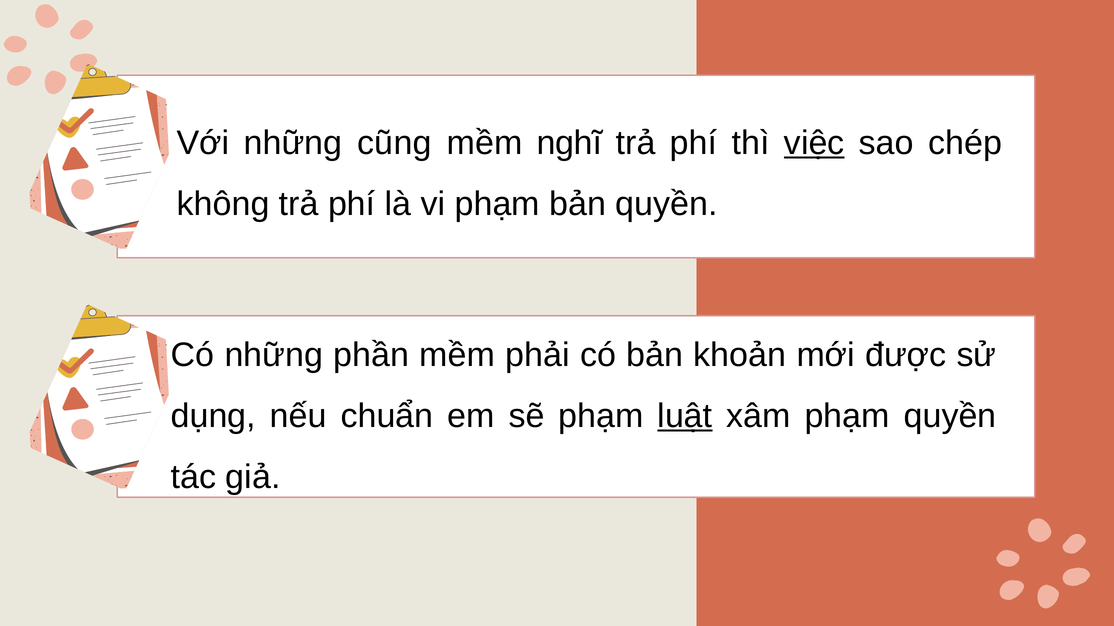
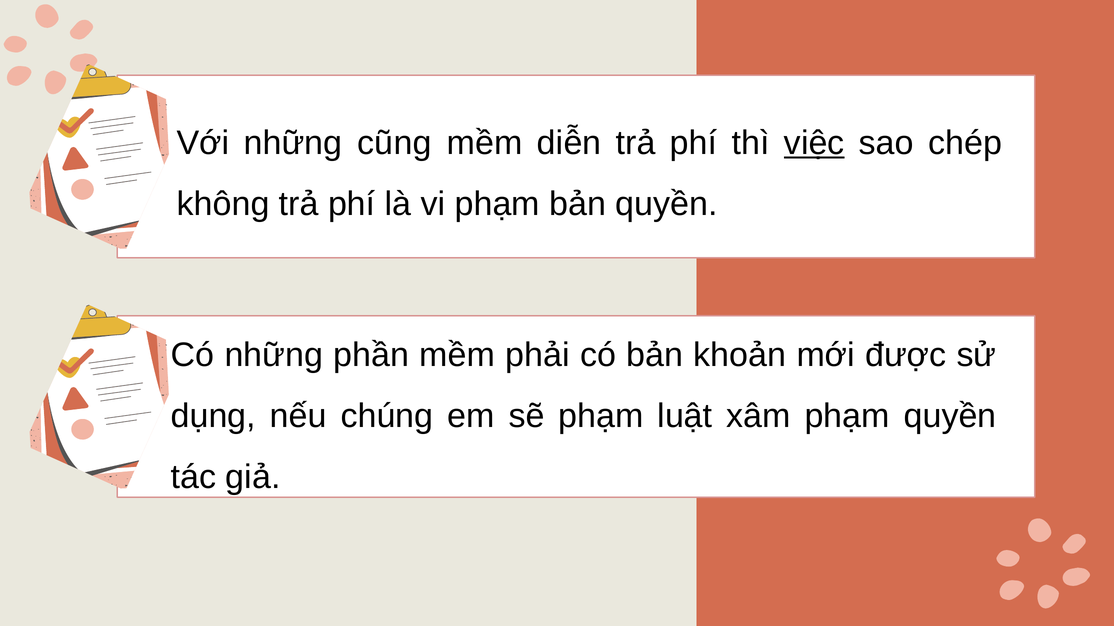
nghĩ: nghĩ -> diễn (569, 143)
chuẩn: chuẩn -> chúng (387, 416)
luật underline: present -> none (685, 416)
